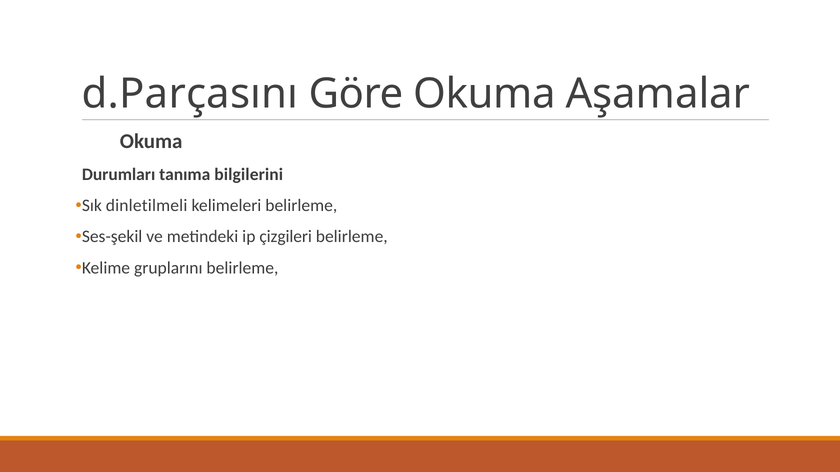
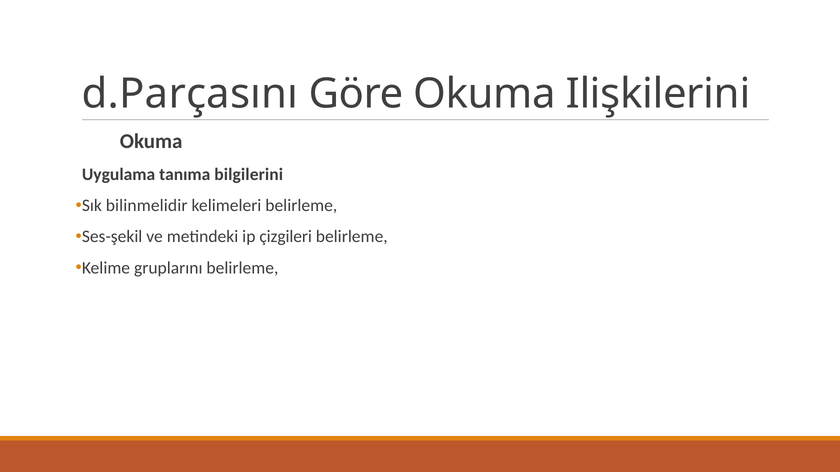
Aşamalar: Aşamalar -> Ilişkilerini (658, 94)
Durumları: Durumları -> Uygulama (119, 175)
dinletilmeli: dinletilmeli -> bilinmelidir (147, 206)
